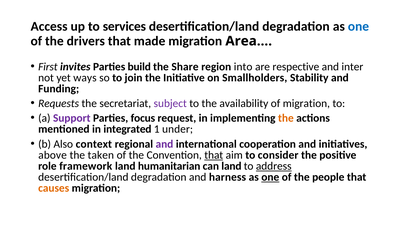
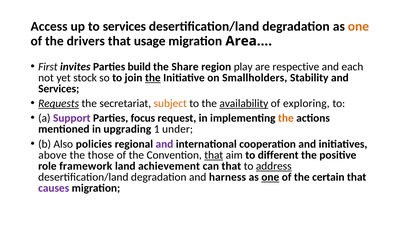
one colour: blue -> orange (358, 27)
made: made -> usage (150, 41)
into: into -> play (243, 67)
inter: inter -> each (352, 67)
ways: ways -> stock (85, 78)
the underline: none -> present (153, 78)
Funding: Funding -> Services (59, 89)
Requests underline: none -> present (59, 104)
subject colour: purple -> orange (170, 104)
availability underline: none -> present (244, 104)
of migration: migration -> exploring (306, 104)
integrated: integrated -> upgrading (127, 129)
context: context -> policies (94, 144)
taken: taken -> those (101, 155)
consider: consider -> different (278, 155)
humanitarian: humanitarian -> achievement (169, 166)
can land: land -> that (231, 166)
people: people -> certain (328, 177)
causes colour: orange -> purple (54, 188)
